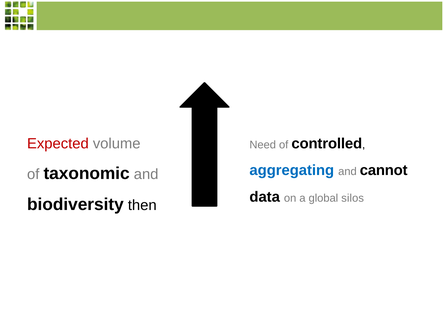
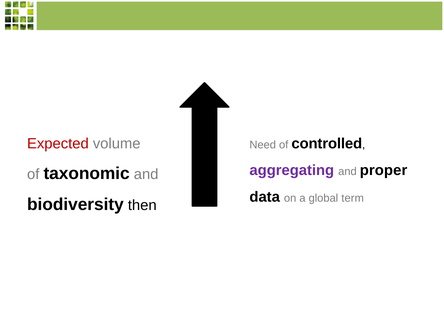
aggregating colour: blue -> purple (292, 170)
cannot: cannot -> proper (384, 170)
silos: silos -> term (353, 198)
